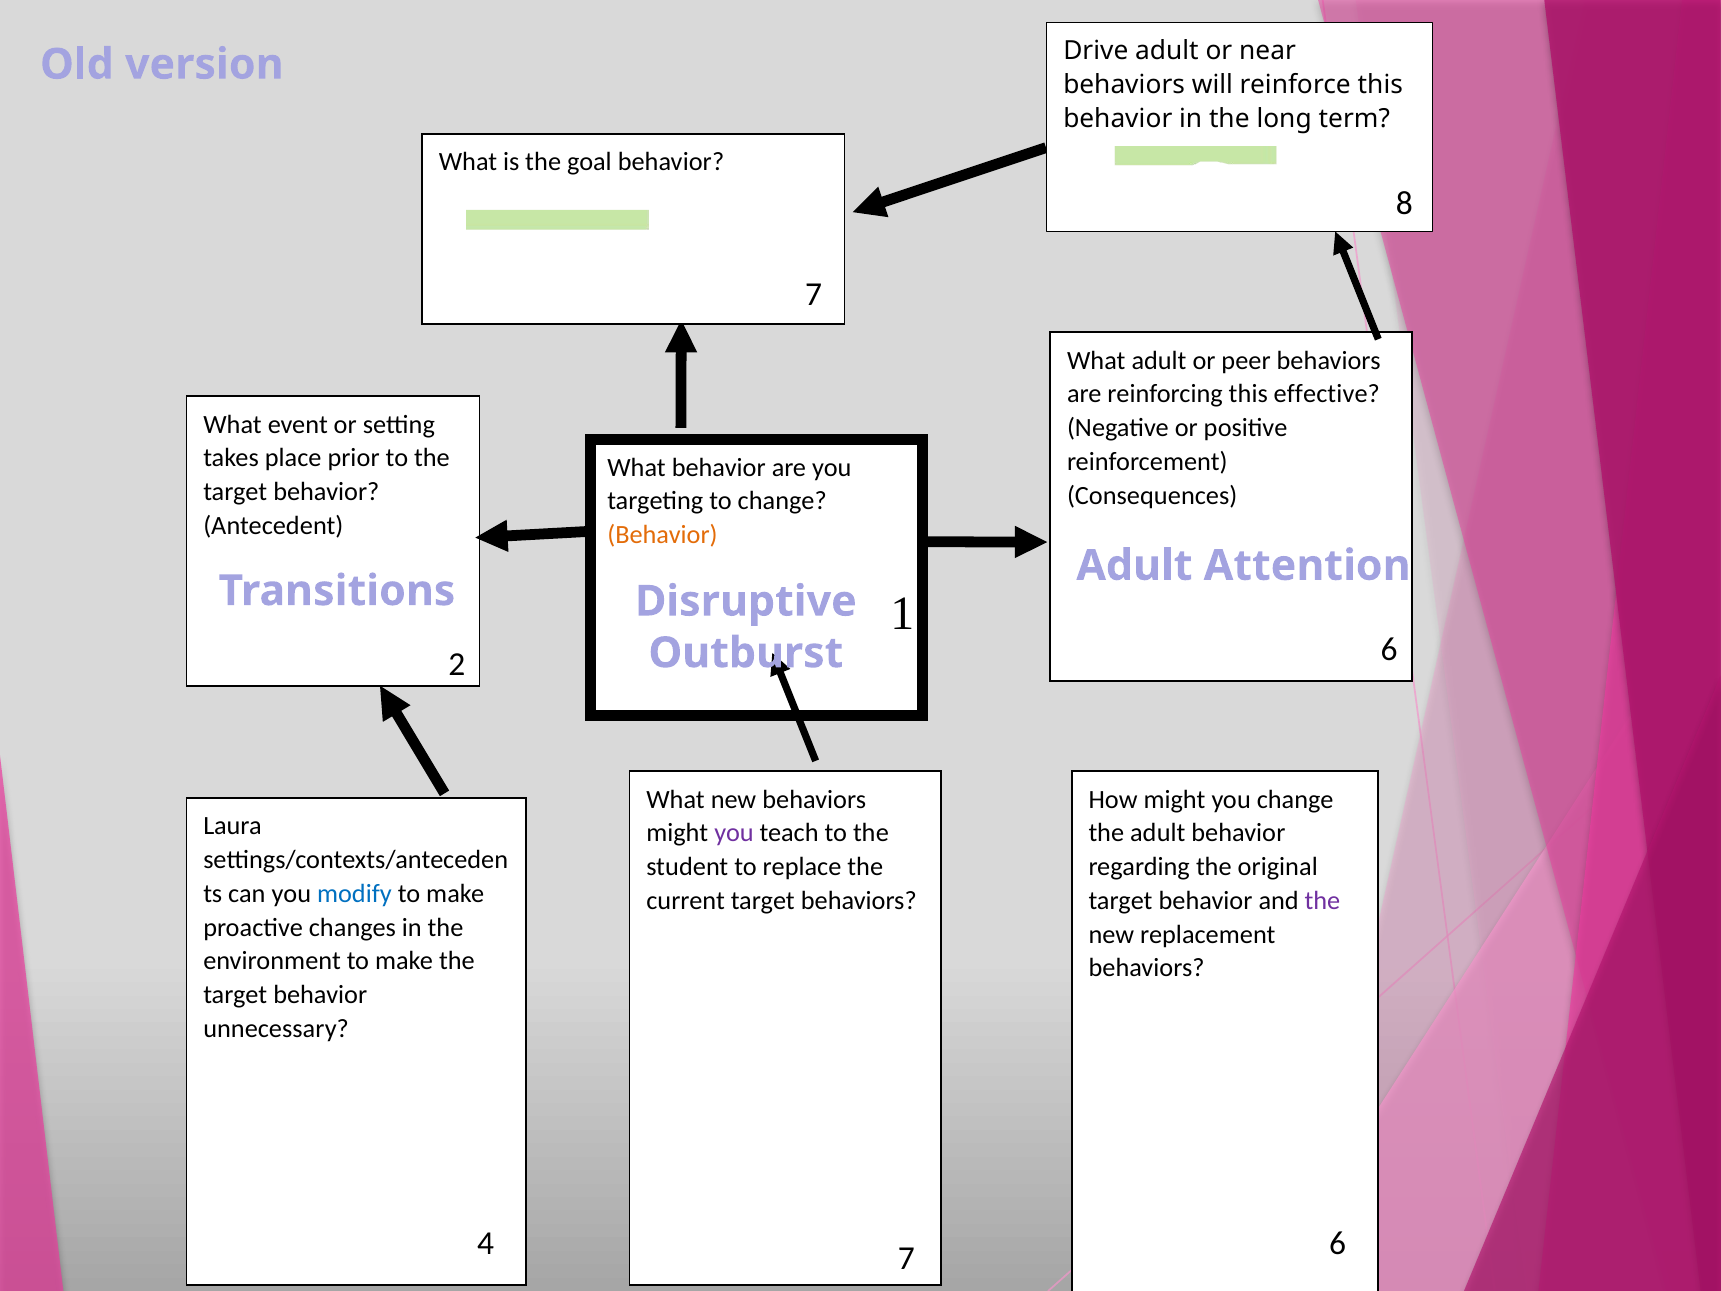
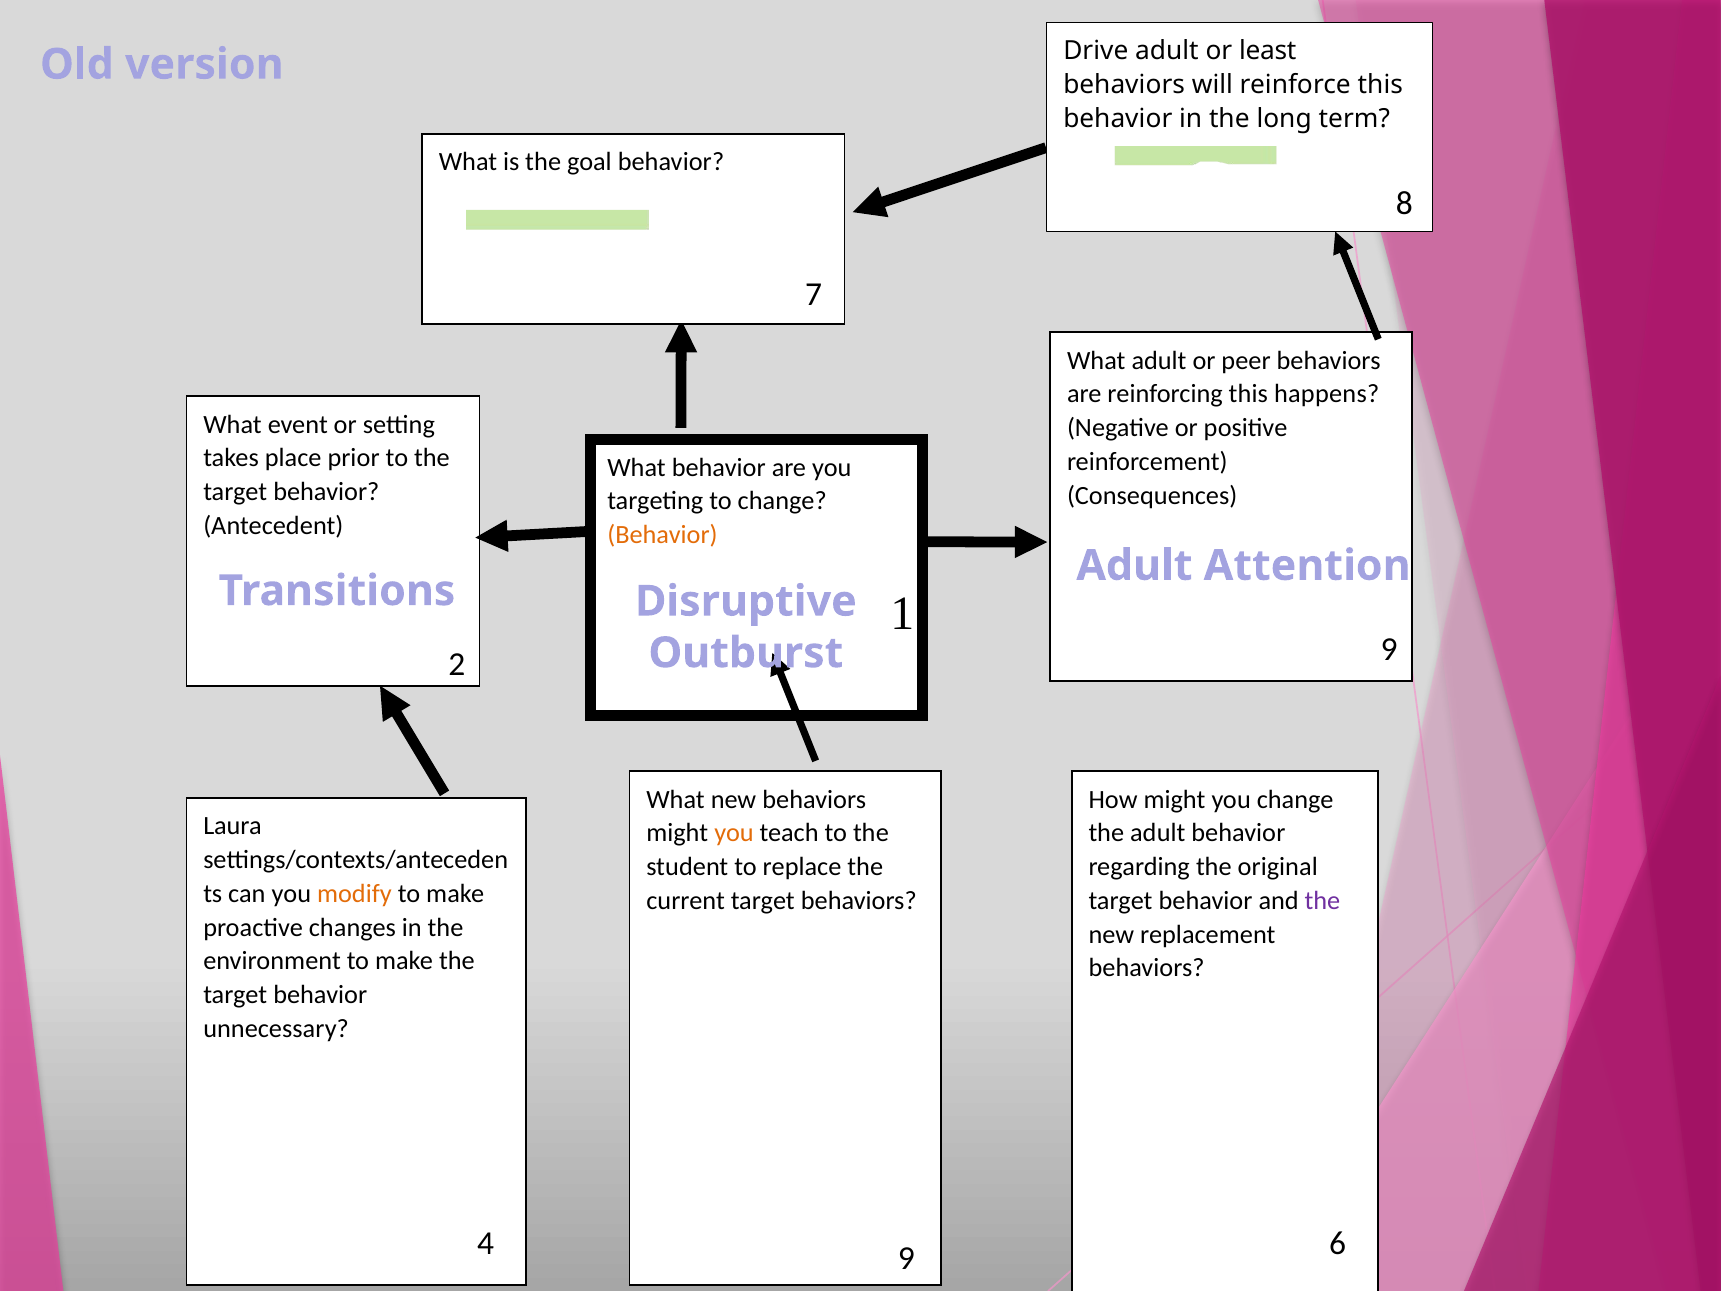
near: near -> least (1268, 51)
effective: effective -> happens (1327, 394)
2 6: 6 -> 9 (1389, 649)
you colour: purple -> orange (734, 833)
modify colour: blue -> orange (354, 893)
4 7: 7 -> 9 (906, 1259)
